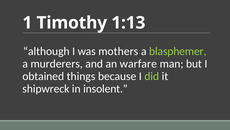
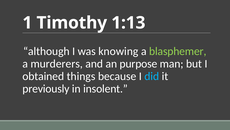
mothers: mothers -> knowing (118, 51)
warfare: warfare -> purpose (138, 63)
did colour: light green -> light blue (152, 76)
shipwreck: shipwreck -> previously (46, 88)
